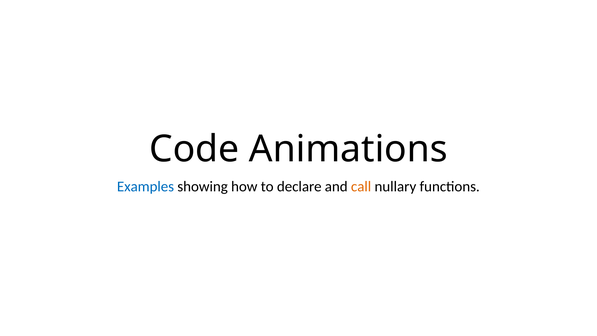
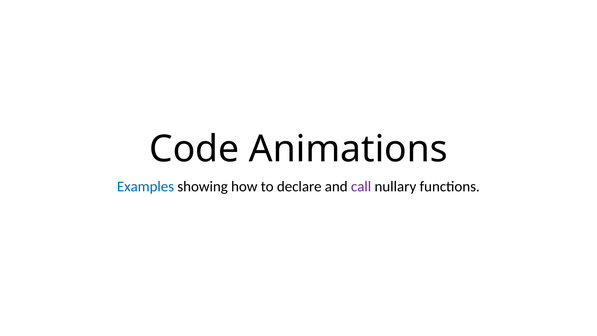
call colour: orange -> purple (361, 187)
